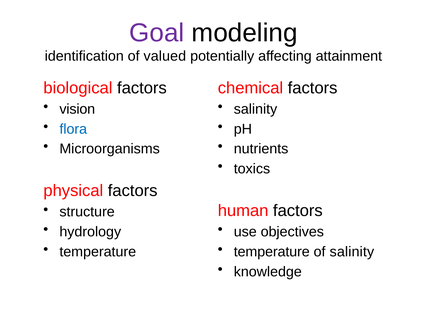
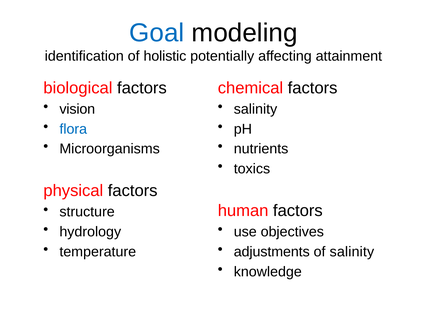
Goal colour: purple -> blue (157, 33)
valued: valued -> holistic (165, 56)
temperature: temperature -> adjustments (272, 252)
